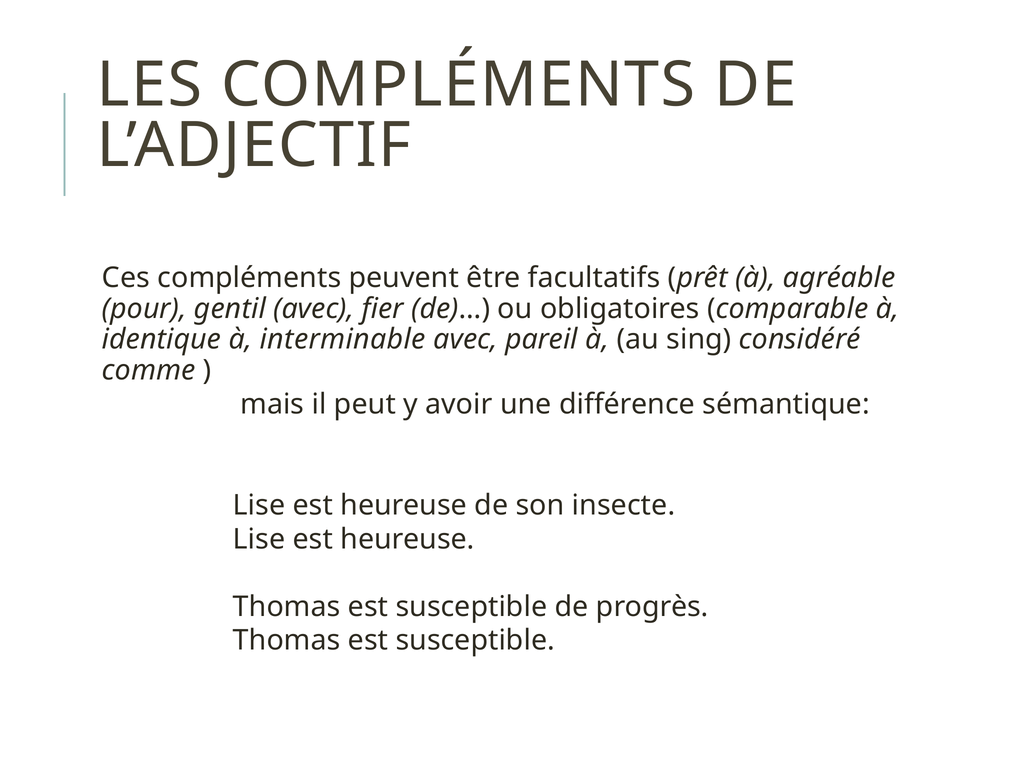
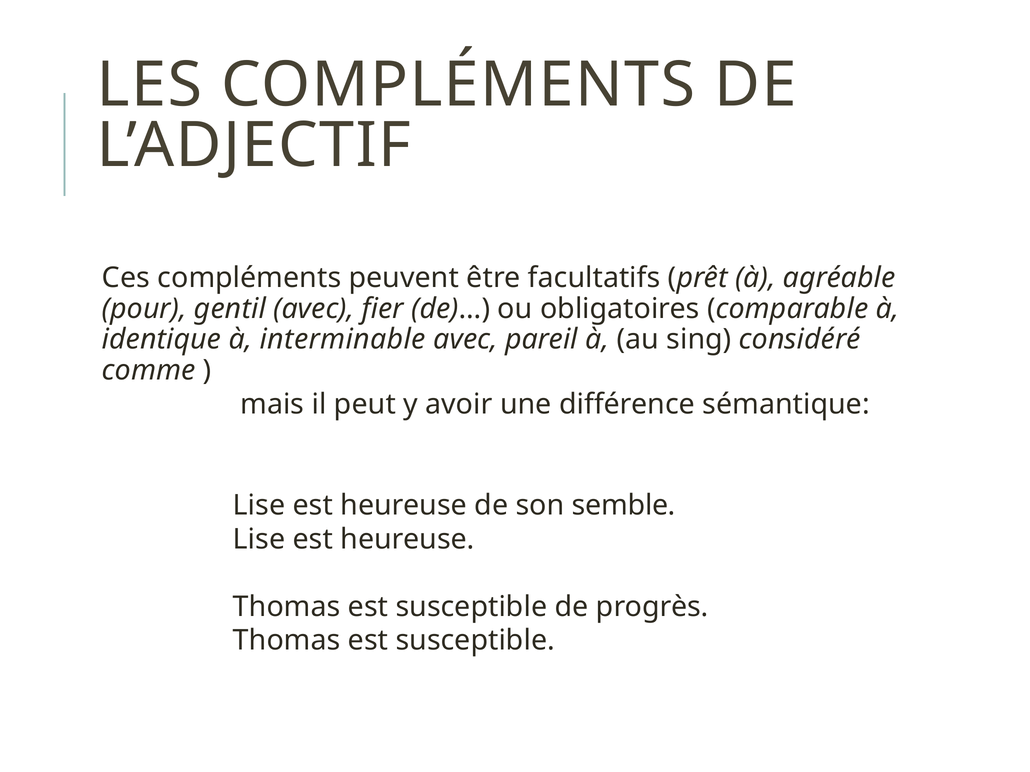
insecte: insecte -> semble (624, 506)
